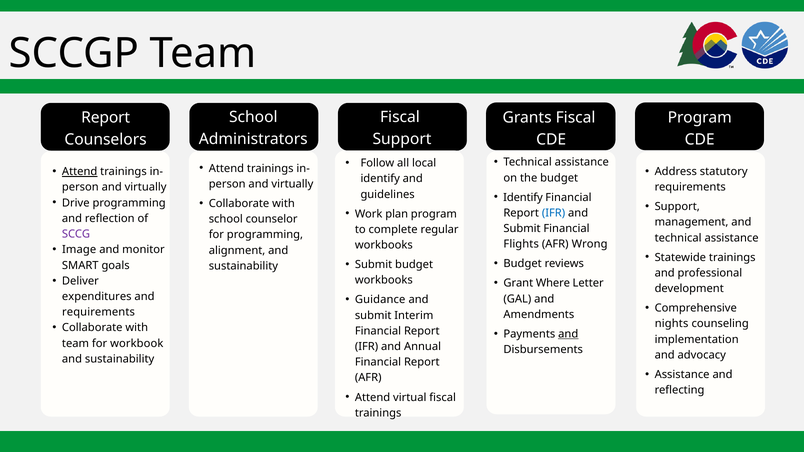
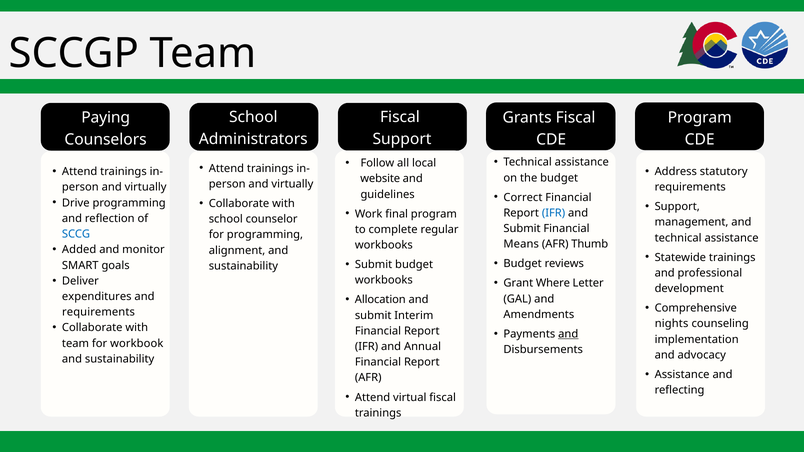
Report: Report -> Paying (106, 118)
Attend underline: present -> none (80, 172)
identify: identify -> website (380, 179)
Identify: Identify -> Correct (523, 198)
plan: plan -> final (397, 214)
SCCG colour: purple -> blue (76, 234)
Flights: Flights -> Means (521, 244)
Wrong: Wrong -> Thumb (590, 244)
Image: Image -> Added (79, 250)
Guidance: Guidance -> Allocation (380, 300)
